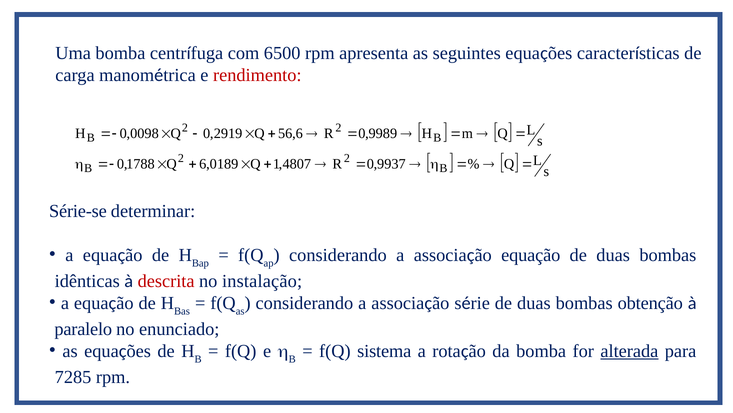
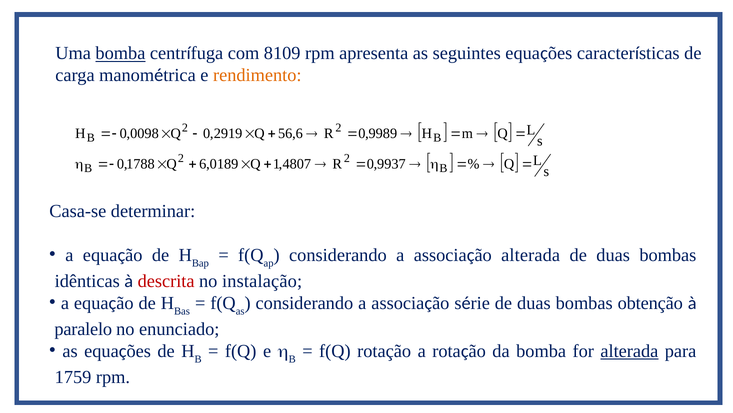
bomba underline: none -> present (120, 53)
6500: 6500 -> 8109 (282, 53)
rendimento colour: red -> orange (257, 75)
Série-se: Série-se -> Casa-se (78, 211)
associação equação: equação -> alterada (531, 255)
f(Q sistema: sistema -> rotação (384, 351)
7285: 7285 -> 1759 (73, 377)
